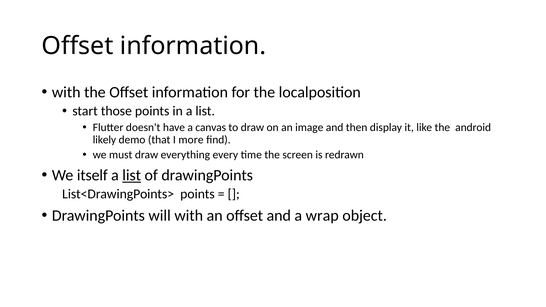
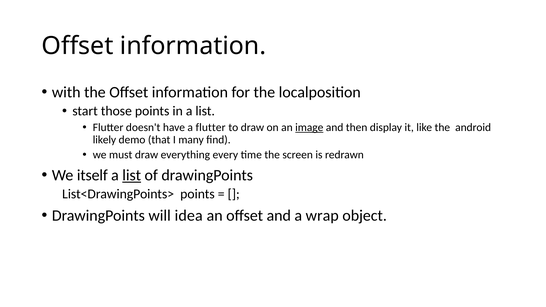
a canvas: canvas -> flutter (211, 127)
image underline: none -> present (309, 127)
more: more -> many (191, 140)
will with: with -> idea (189, 216)
